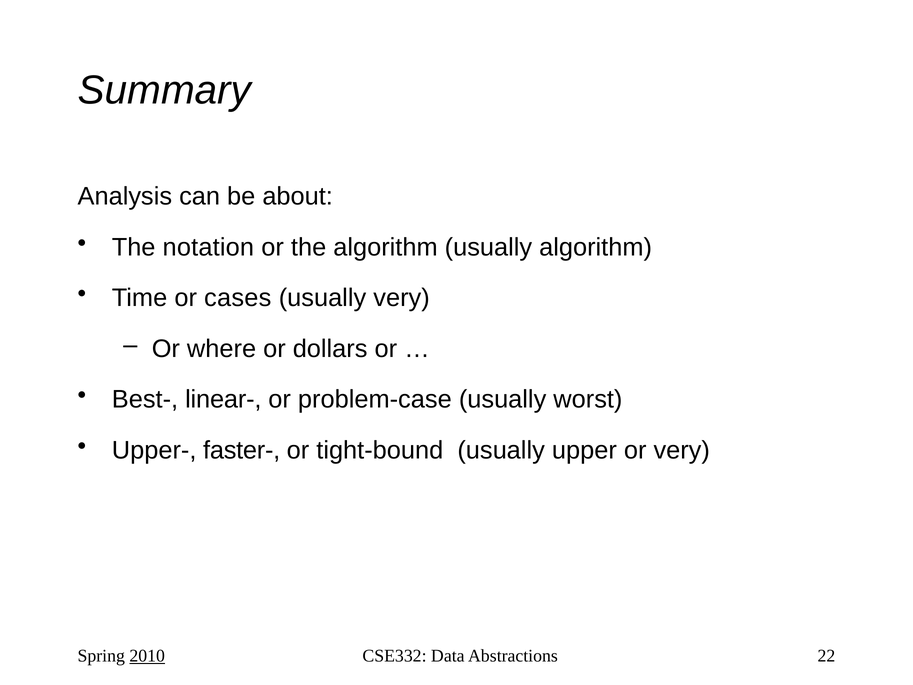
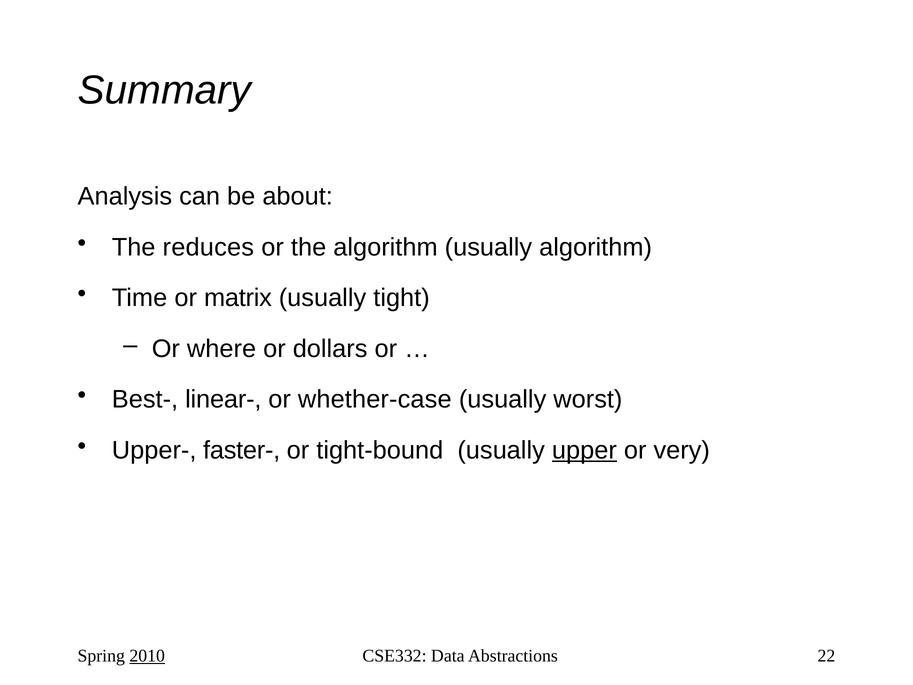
notation: notation -> reduces (208, 247)
cases: cases -> matrix (238, 298)
usually very: very -> tight (402, 298)
problem-case: problem-case -> whether-case (375, 399)
upper underline: none -> present (584, 450)
